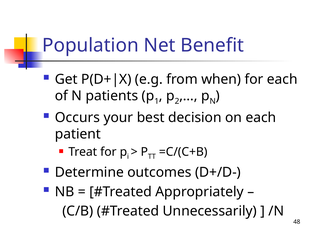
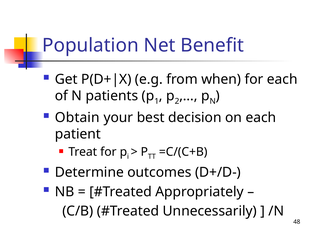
Occurs: Occurs -> Obtain (77, 117)
